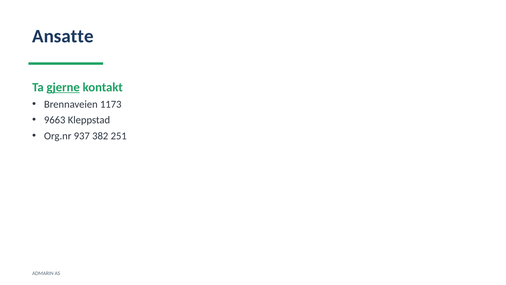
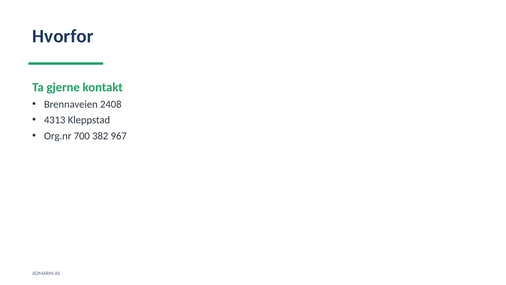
Ansatte: Ansatte -> Hvorfor (63, 36)
gjerne underline: present -> none (63, 87)
1173: 1173 -> 2408 (111, 104)
9663: 9663 -> 4313 (55, 120)
937: 937 -> 700 (82, 136)
251: 251 -> 967 (119, 136)
